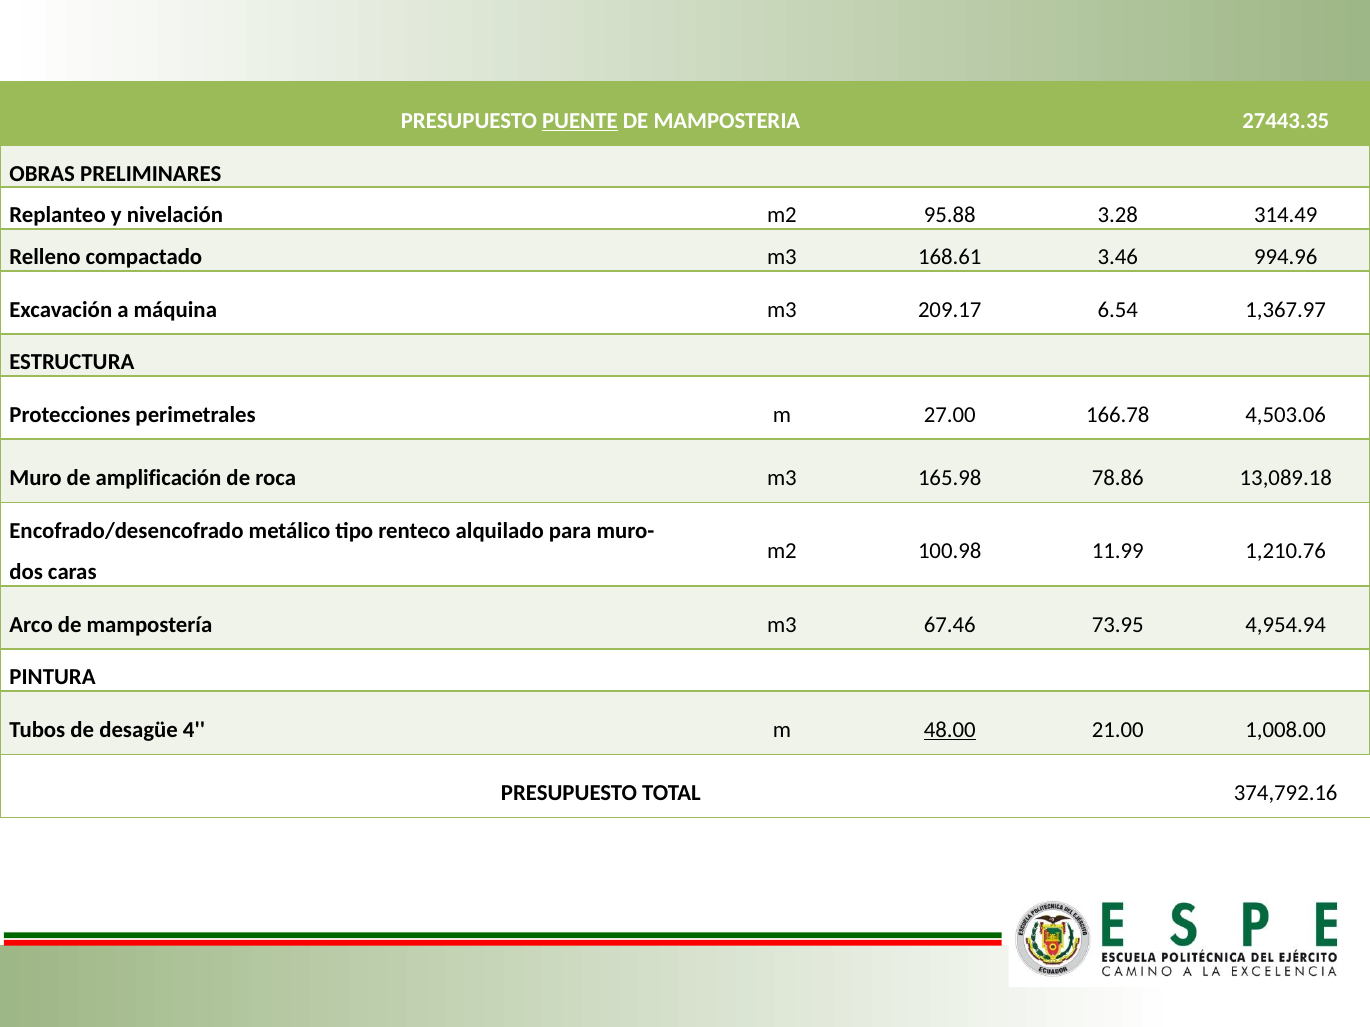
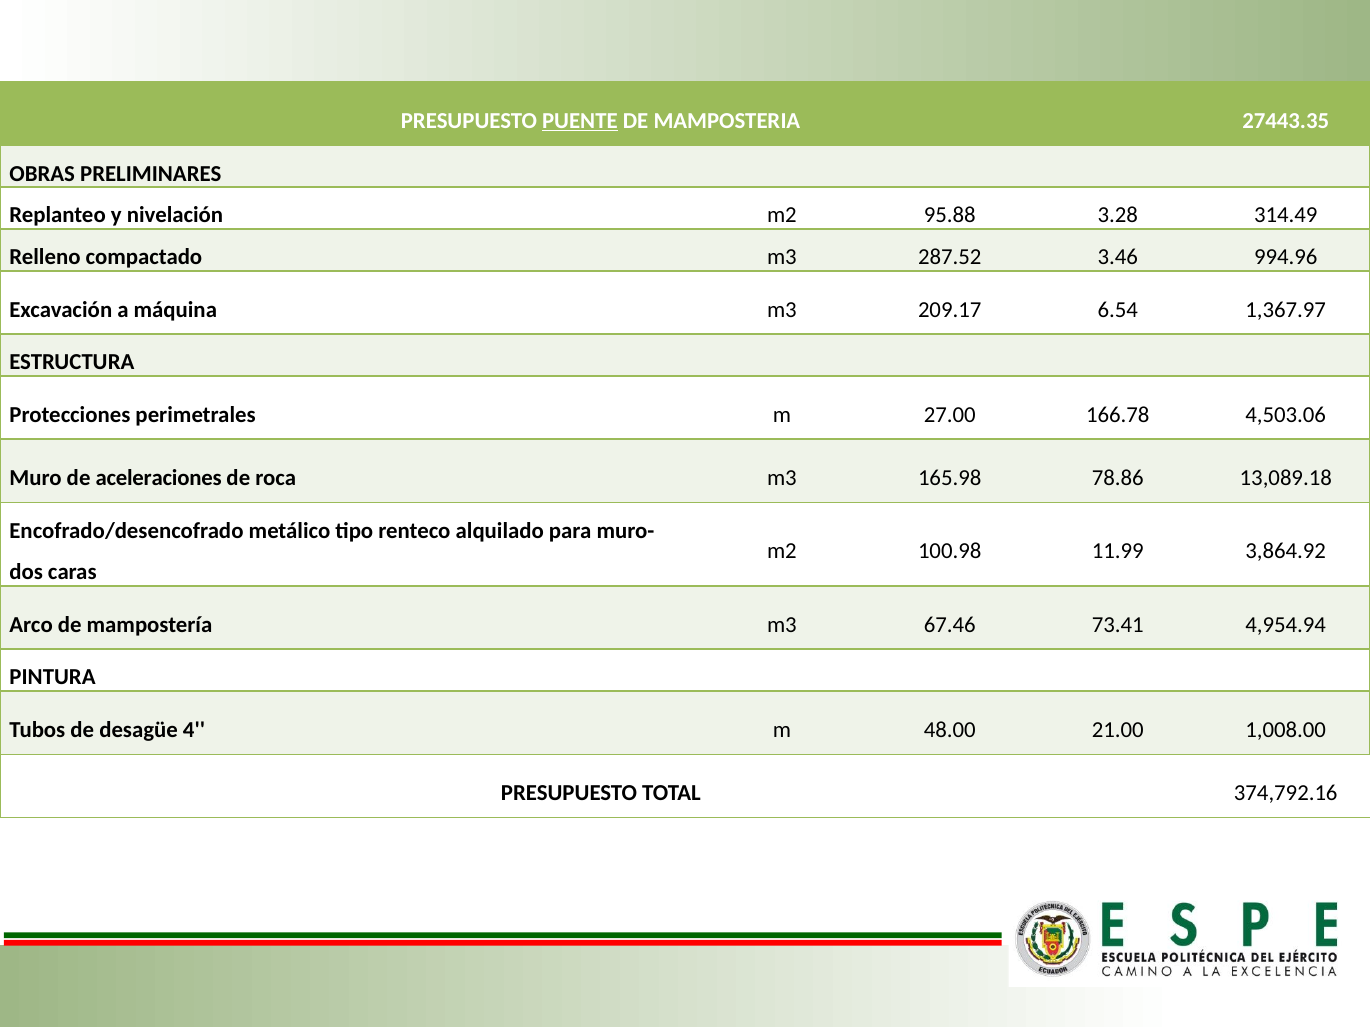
168.61: 168.61 -> 287.52 (950, 257)
amplificación: amplificación -> aceleraciones (159, 478)
1,210.76: 1,210.76 -> 3,864.92 (1286, 552)
73.95: 73.95 -> 73.41 (1118, 625)
48.00 underline: present -> none (950, 730)
